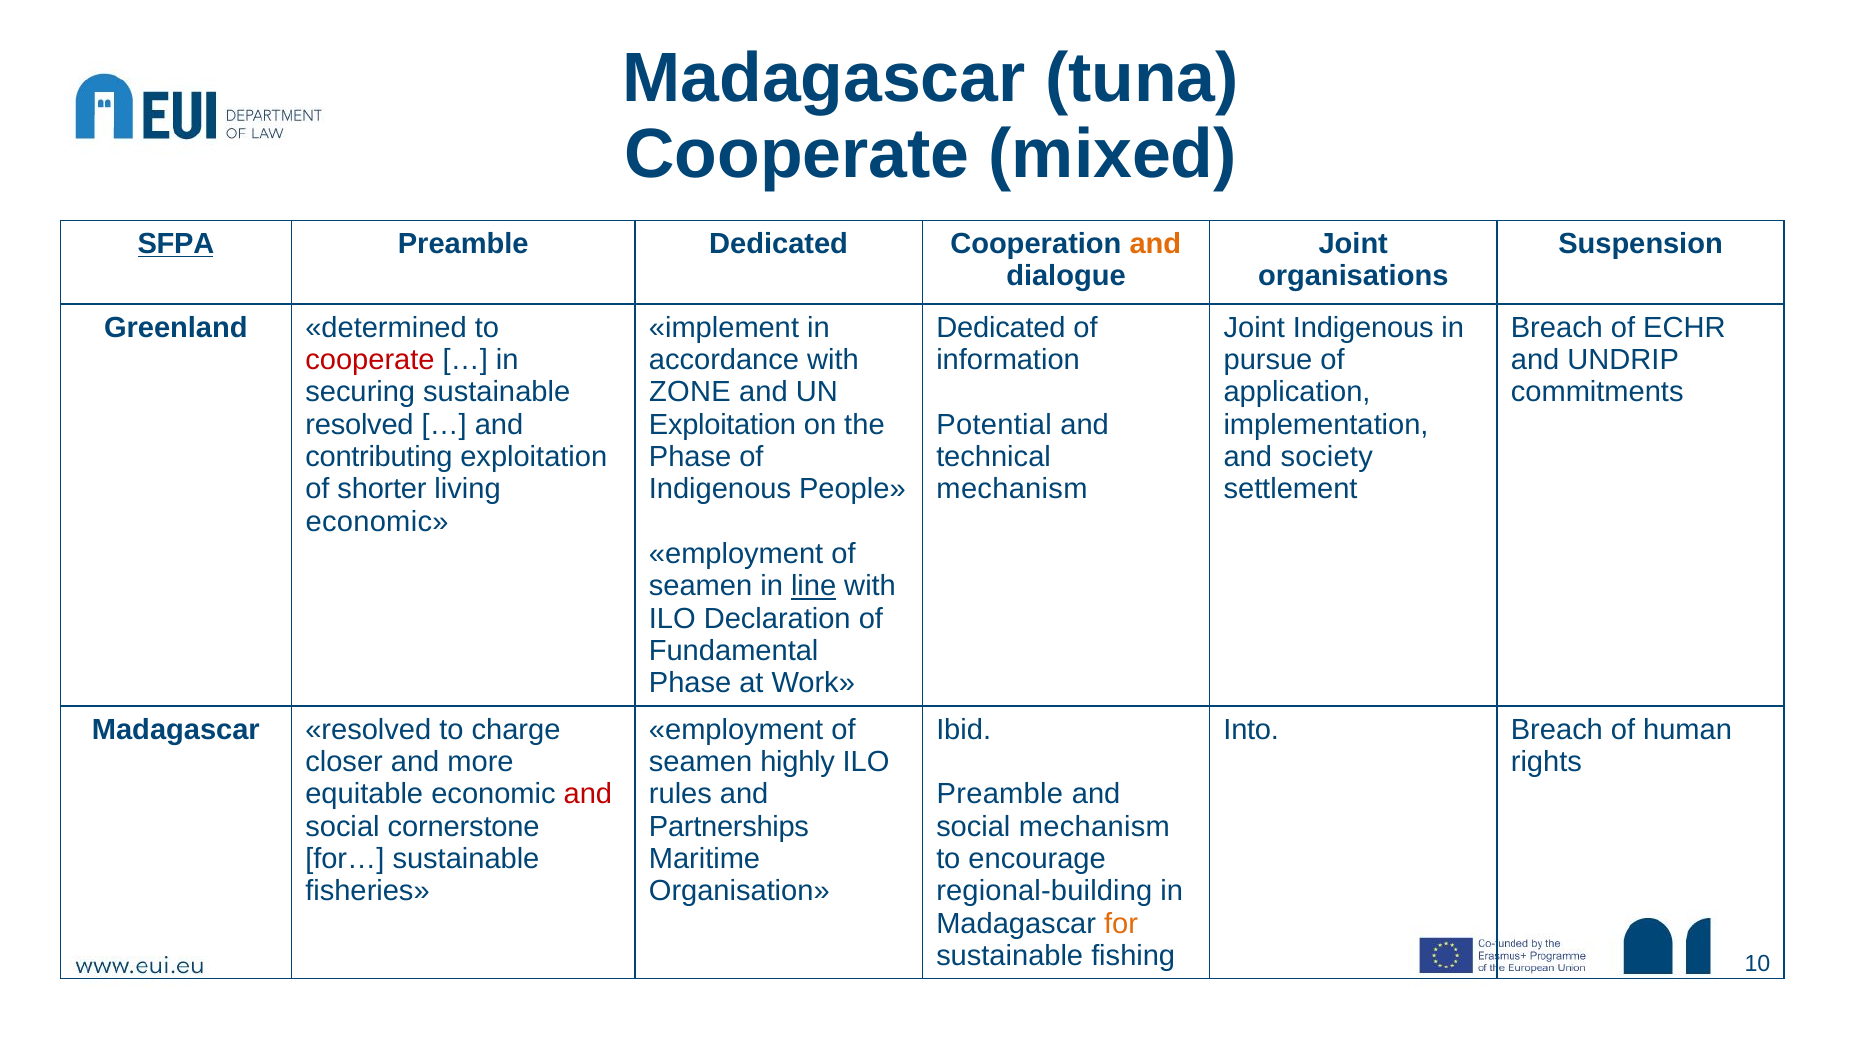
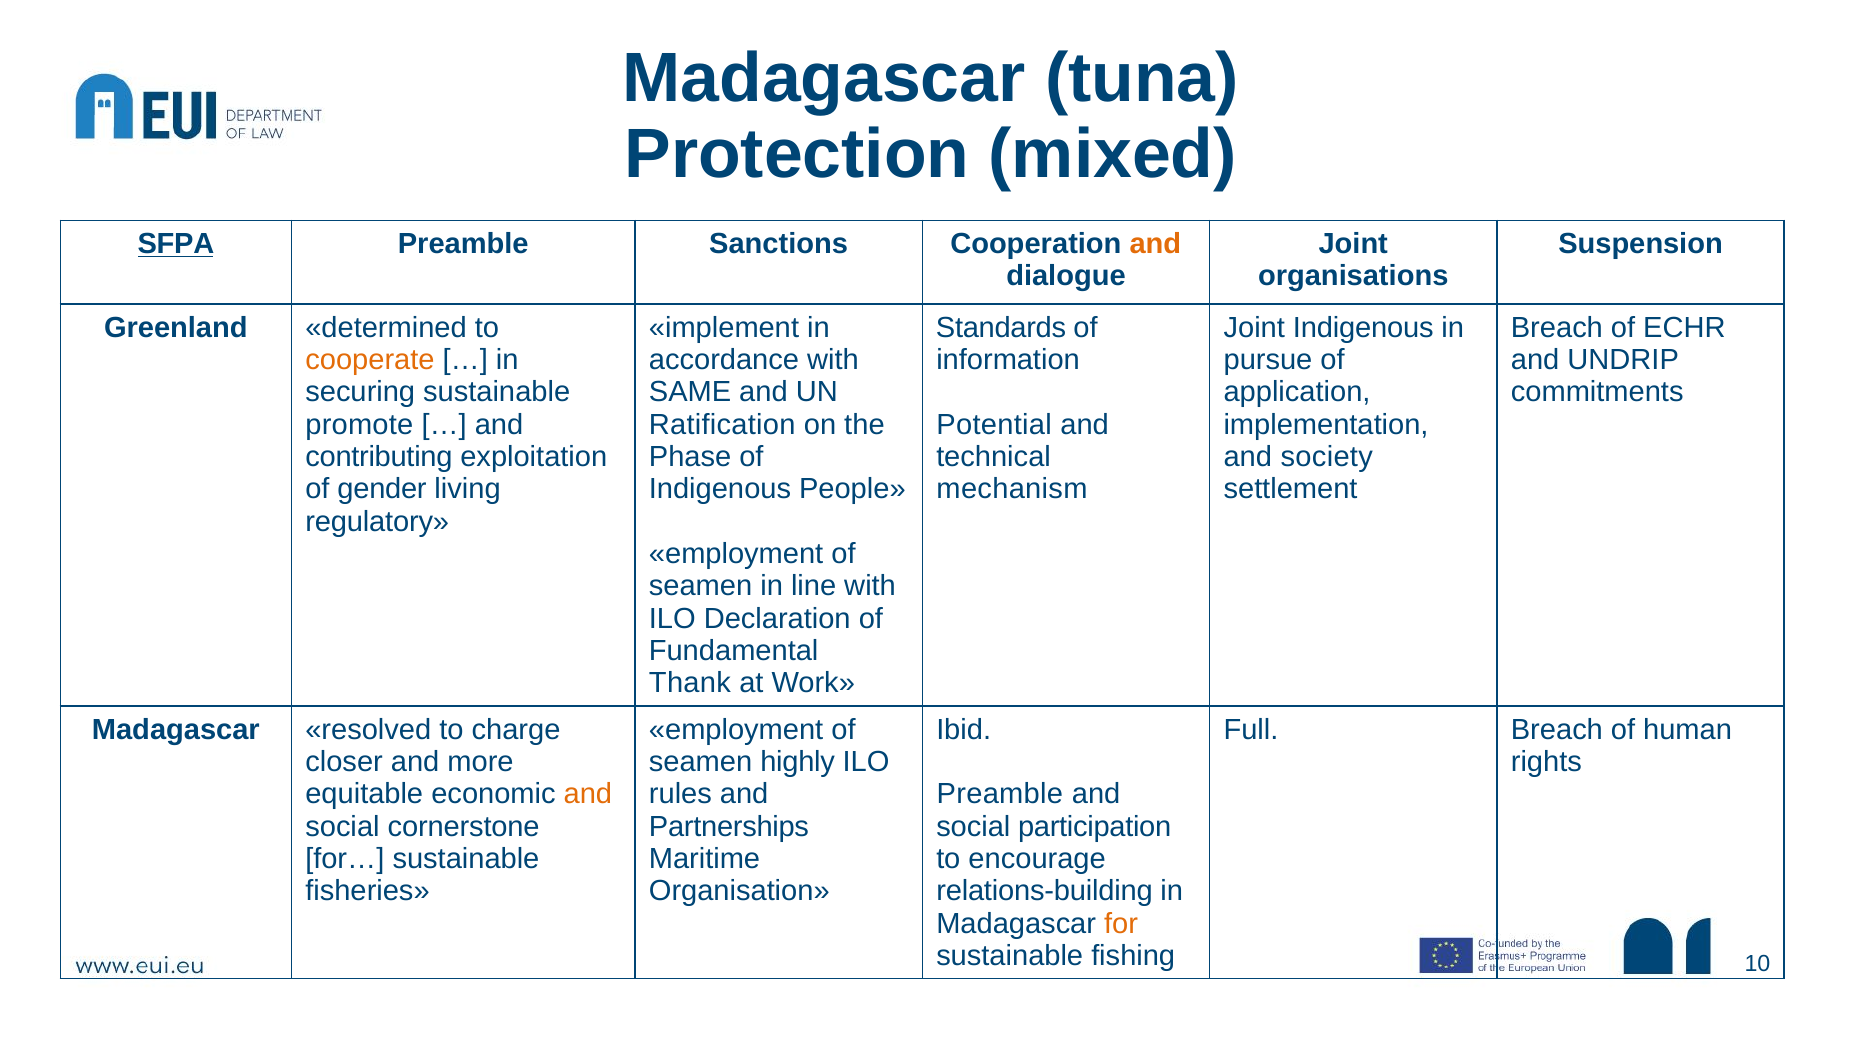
Cooperate: Cooperate -> Protection (797, 154)
Preamble Dedicated: Dedicated -> Sanctions (779, 244)
Dedicated: Dedicated -> Standards (1001, 328)
cooperate colour: red -> orange (370, 360)
ZONE: ZONE -> SAME (690, 393)
resolved: resolved -> promote (359, 425)
Exploitation: Exploitation -> Ratification (722, 425)
shorter: shorter -> gender (382, 490)
economic: economic -> regulatory (377, 522)
line underline: present -> none (814, 586)
Phase: Phase -> Thank (690, 683)
Into: Into -> Full (1251, 730)
and colour: red -> orange (588, 794)
social mechanism: mechanism -> participation (1095, 827)
regional-building: regional-building -> relations-building (1045, 891)
